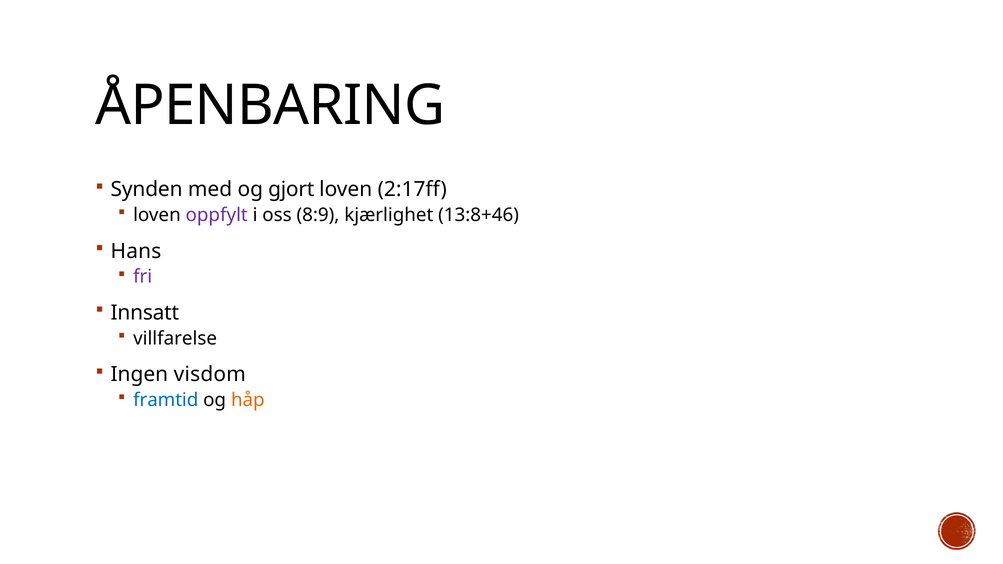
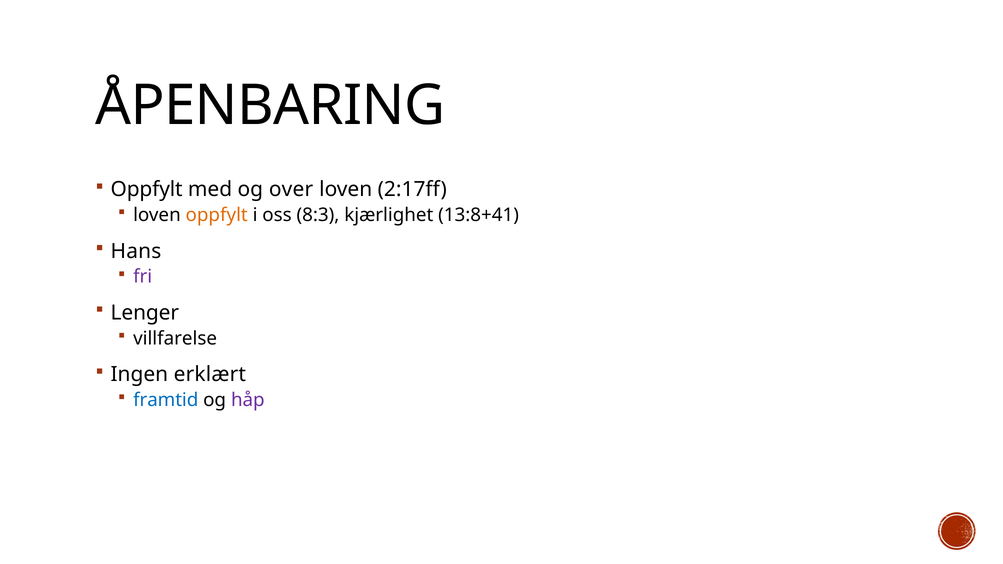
Synden: Synden -> Oppfylt (147, 189)
gjort: gjort -> over (291, 189)
oppfylt colour: purple -> orange (217, 215)
8:9: 8:9 -> 8:3 (318, 215)
13:8+46: 13:8+46 -> 13:8+41 (479, 215)
Innsatt: Innsatt -> Lenger (145, 313)
visdom: visdom -> erklært (210, 375)
håp colour: orange -> purple (248, 400)
